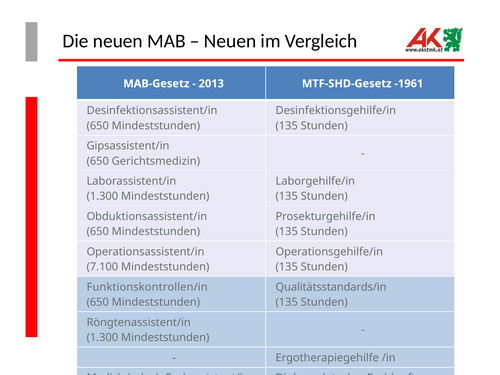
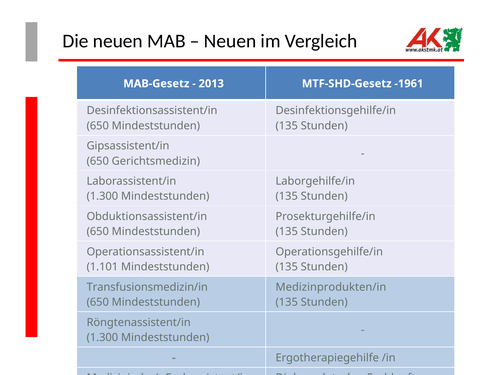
7.100: 7.100 -> 1.101 (102, 267)
Funktionskontrollen/in: Funktionskontrollen/in -> Transfusionsmedizin/in (147, 287)
Qualitätsstandards/in: Qualitätsstandards/in -> Medizinprodukten/in (331, 287)
